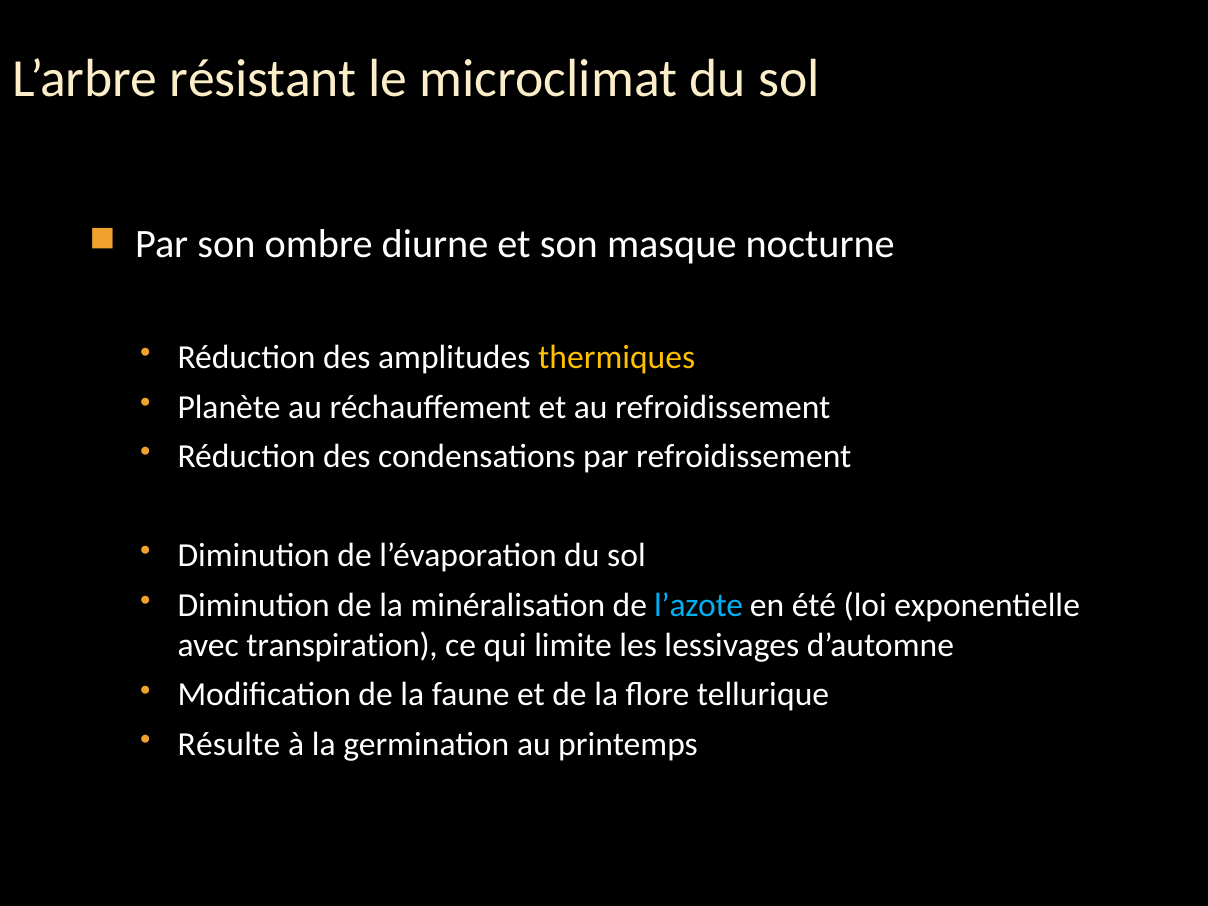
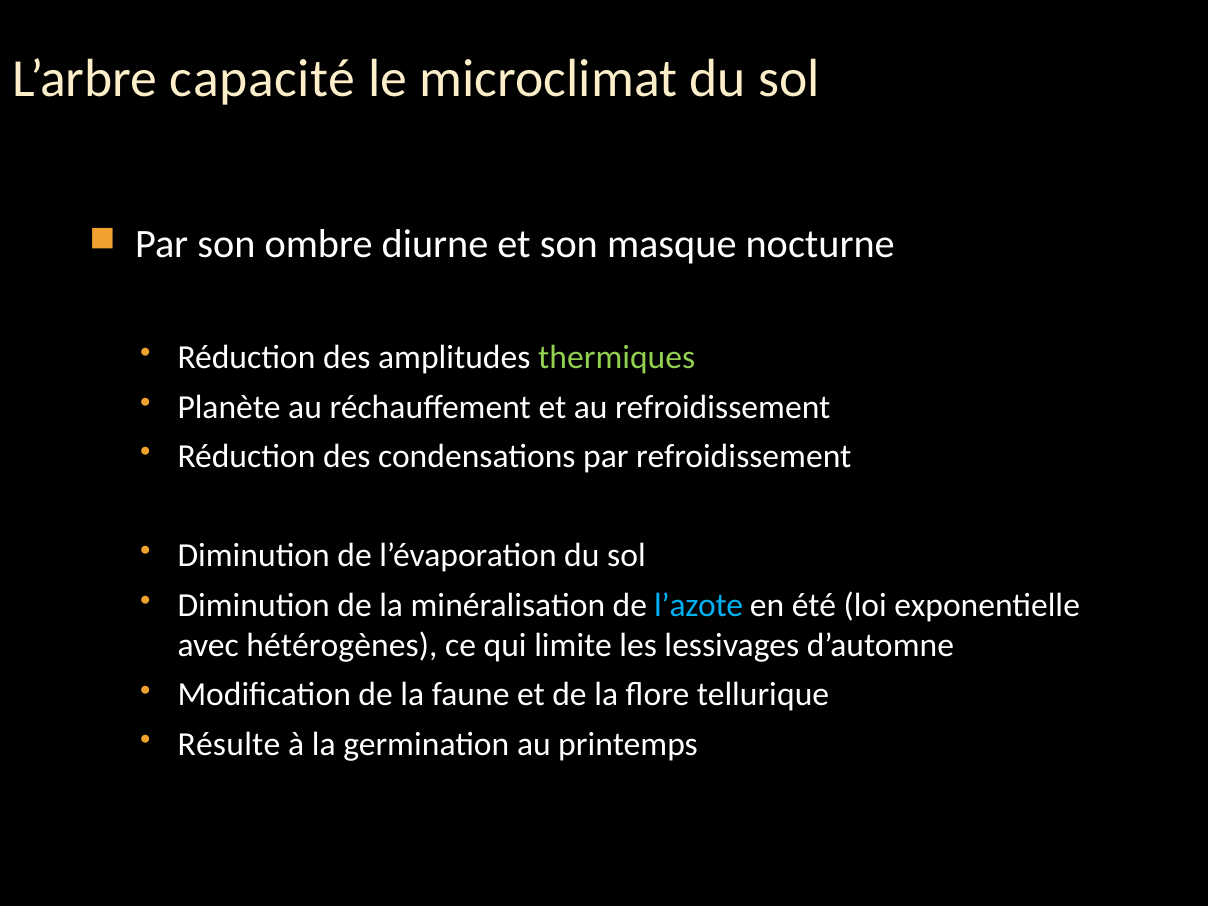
résistant: résistant -> capacité (263, 79)
thermiques colour: yellow -> light green (617, 358)
transpiration: transpiration -> hétérogènes (342, 645)
